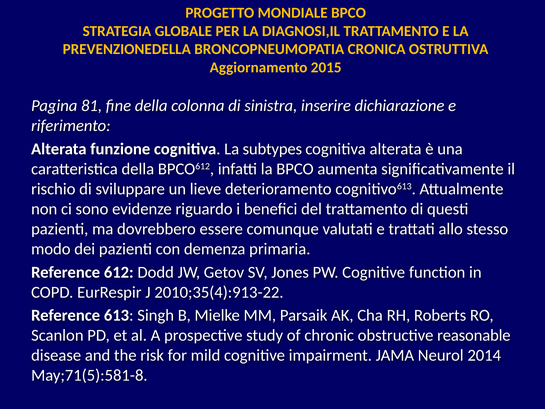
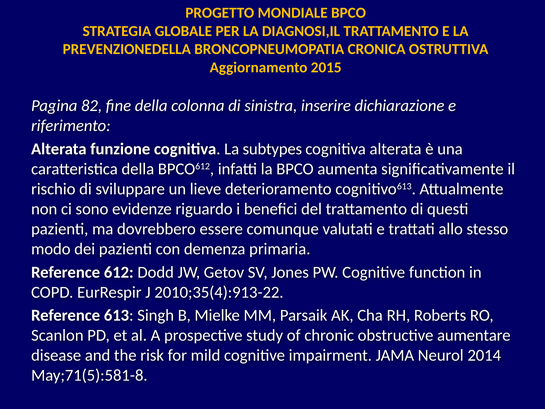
81: 81 -> 82 (92, 106)
reasonable: reasonable -> aumentare (474, 335)
